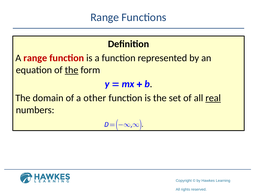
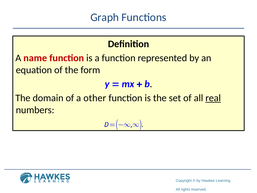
Range: Range -> Graph (105, 17)
A range: range -> name (35, 58)
the underline: present -> none (72, 70)
